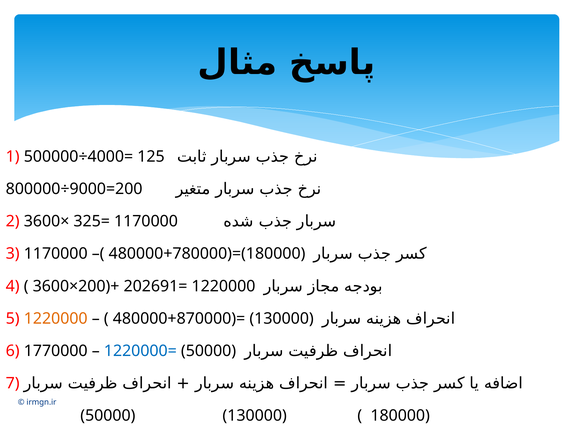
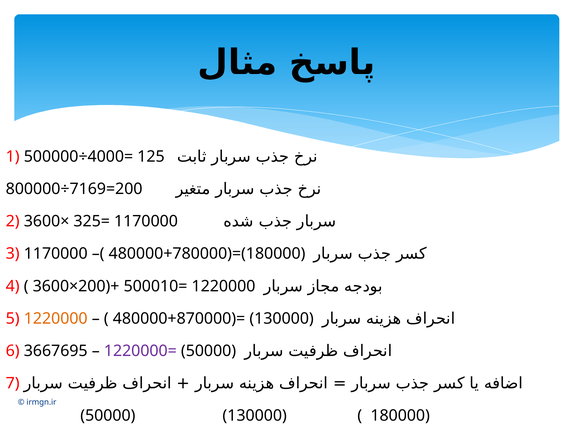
800000÷9000=200: 800000÷9000=200 -> 800000÷7169=200 (74, 189)
202691=: 202691= -> 500010= (155, 287)
1770000: 1770000 -> 3667695 (56, 352)
1220000= colour: blue -> purple (140, 352)
